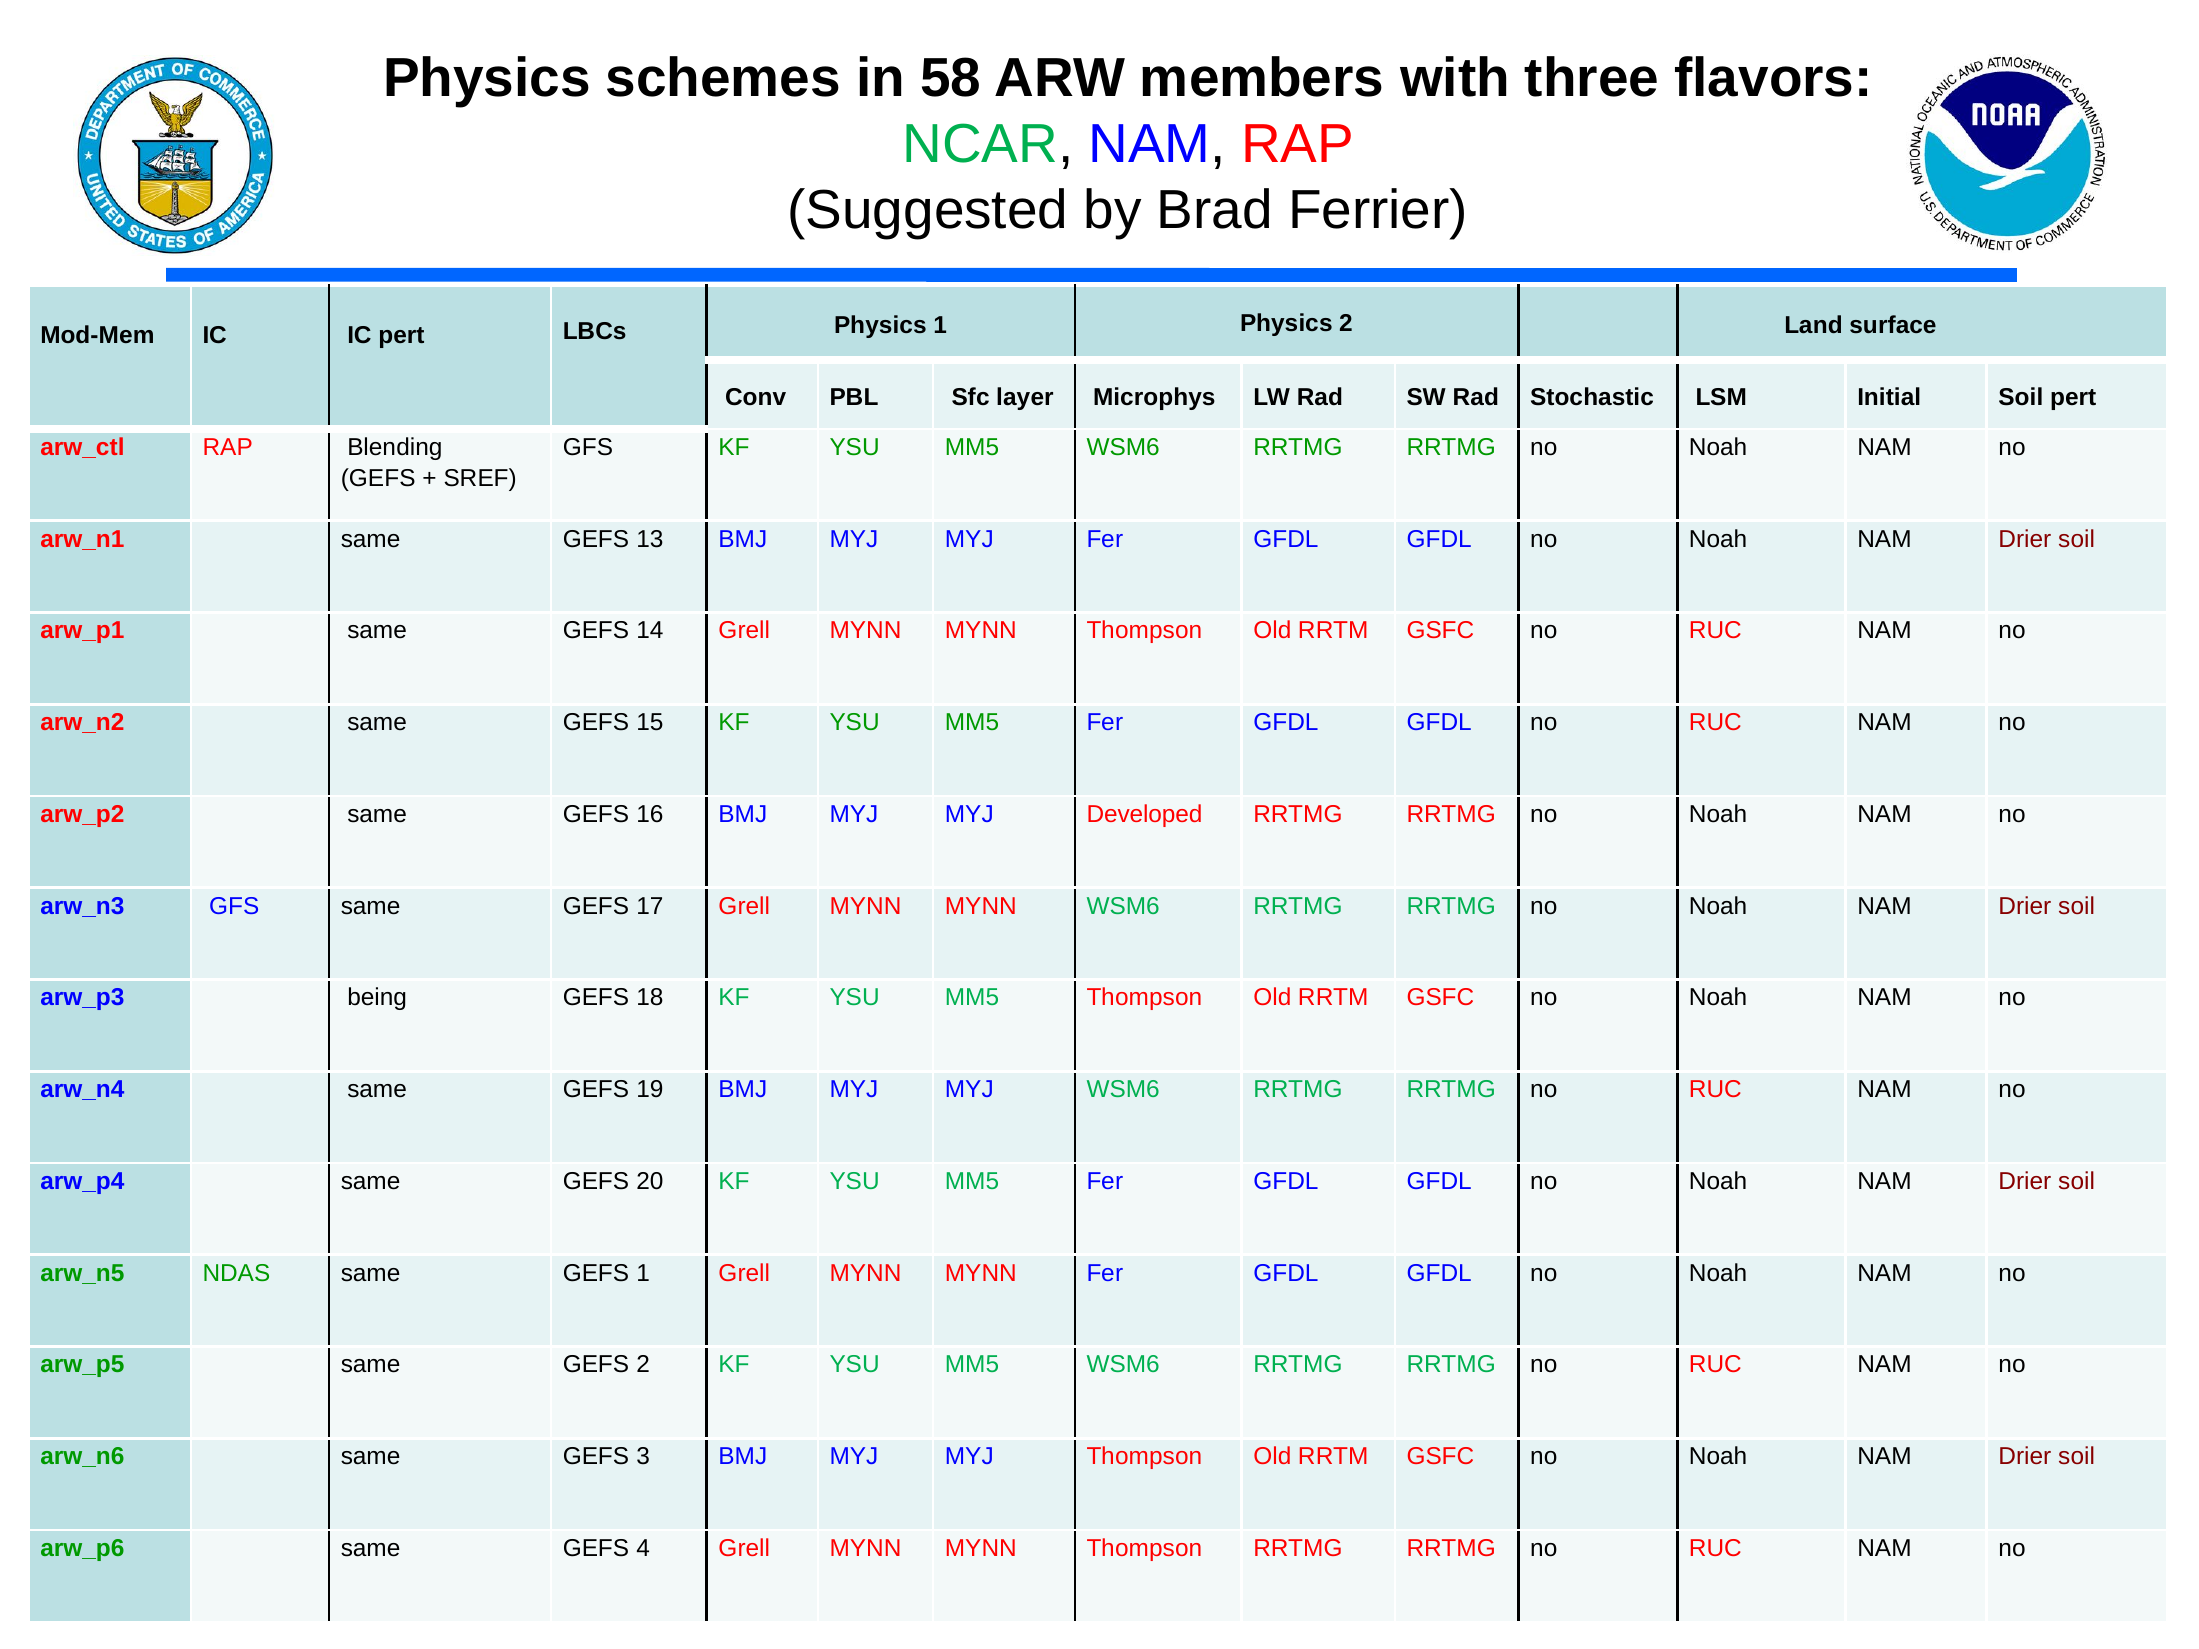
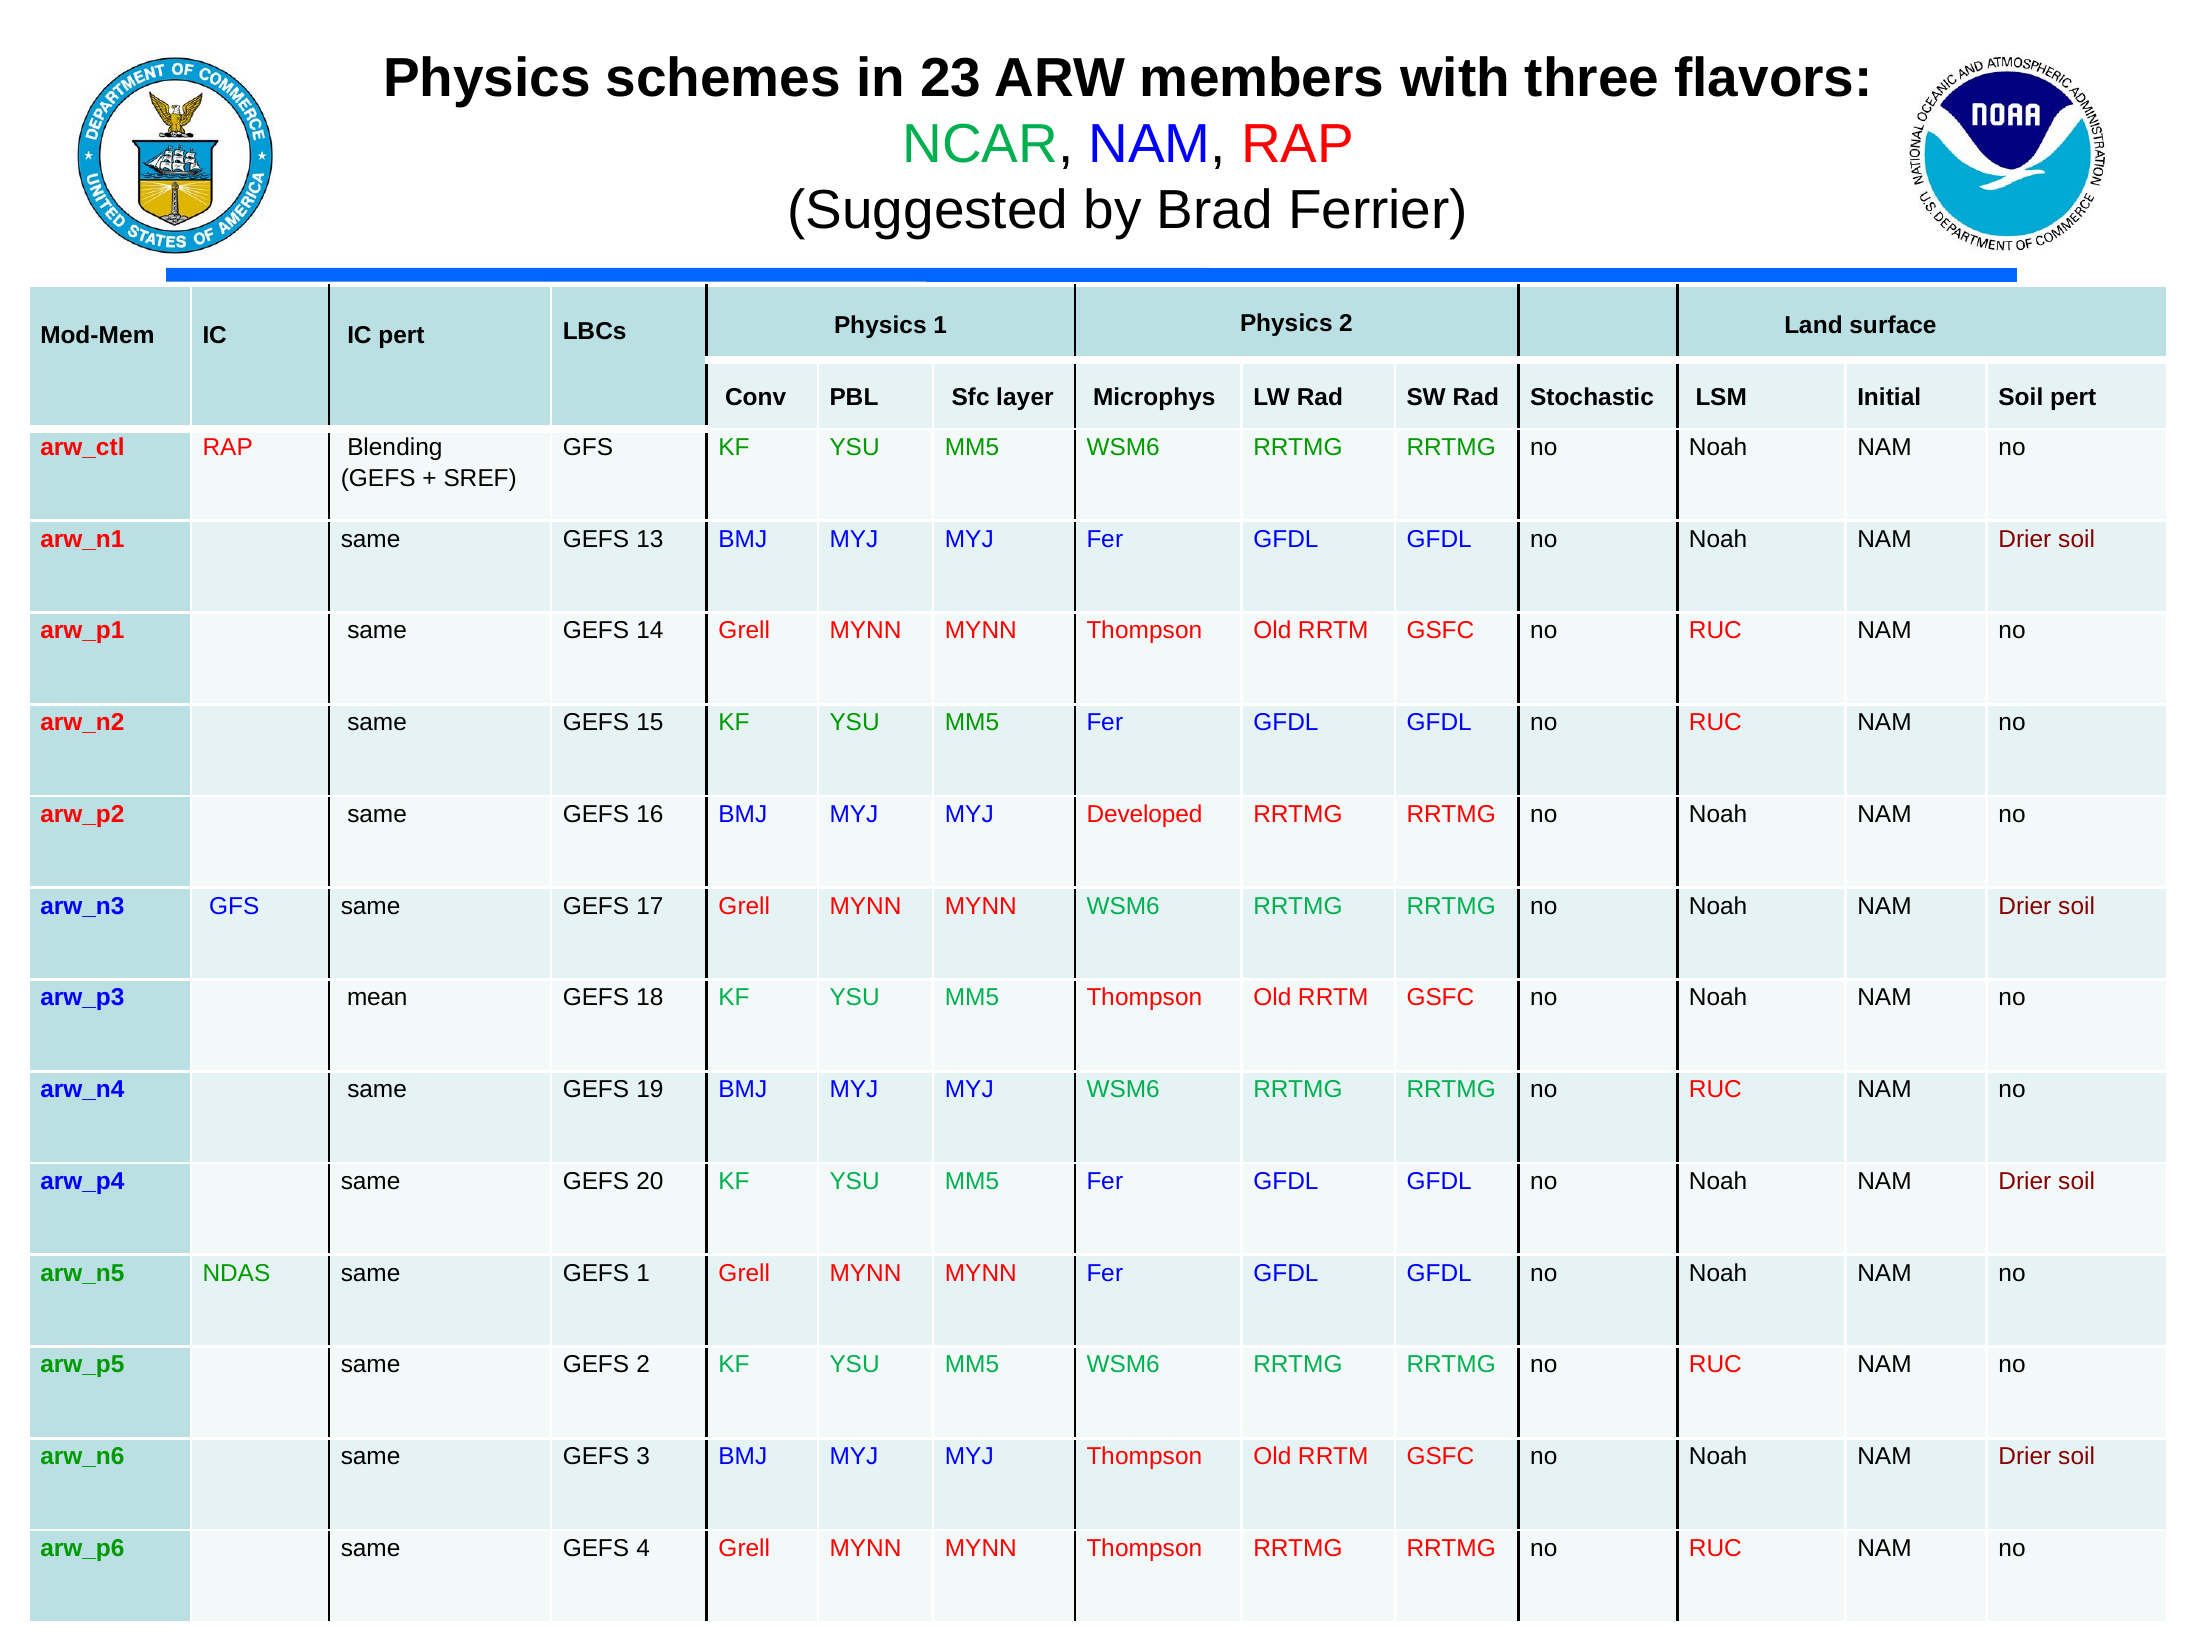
58: 58 -> 23 (951, 78)
being: being -> mean (377, 998)
